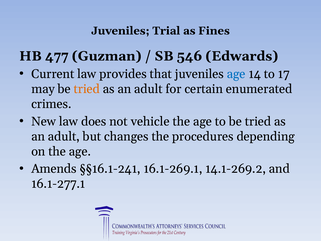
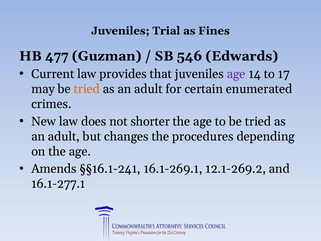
age colour: blue -> purple (236, 74)
vehicle: vehicle -> shorter (150, 121)
14.1-269.2: 14.1-269.2 -> 12.1-269.2 (236, 169)
